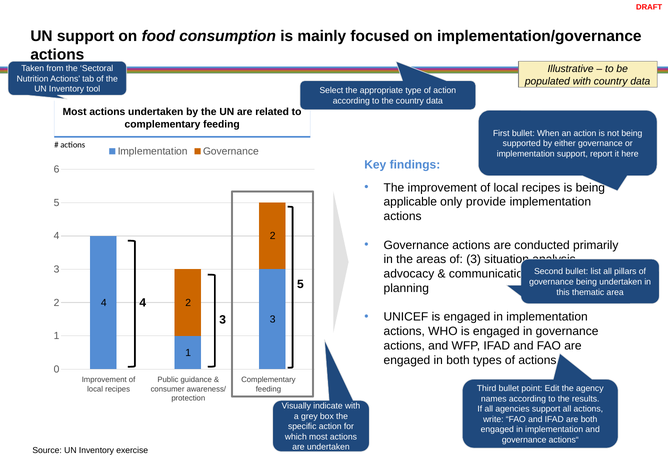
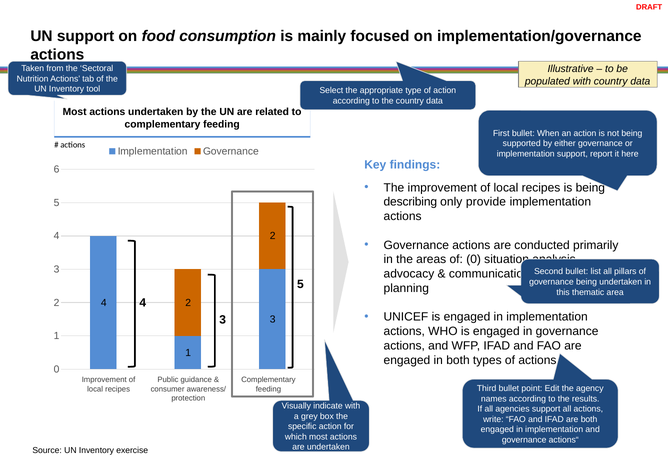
applicable: applicable -> describing (410, 202)
of 3: 3 -> 0 (474, 260)
